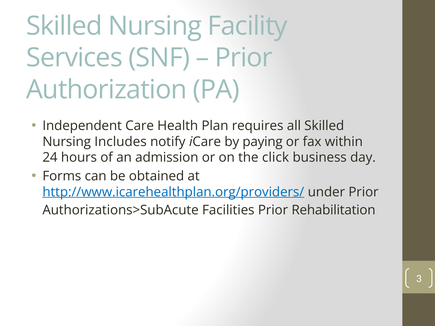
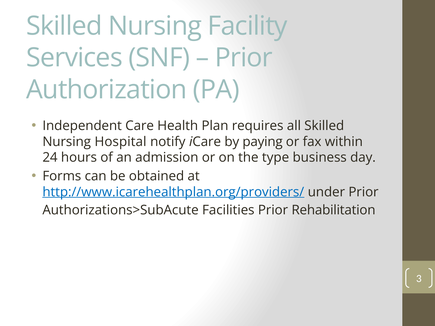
Includes: Includes -> Hospital (120, 142)
click: click -> type (276, 158)
